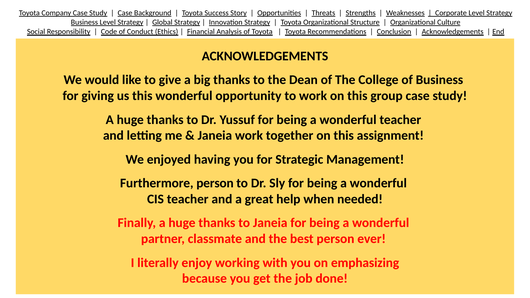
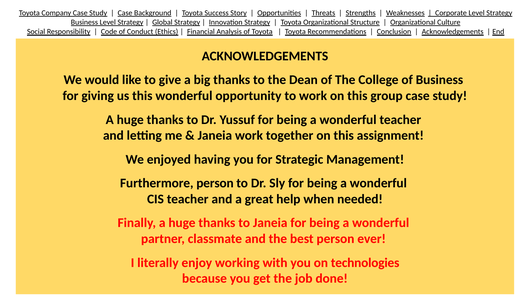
emphasizing: emphasizing -> technologies (365, 263)
